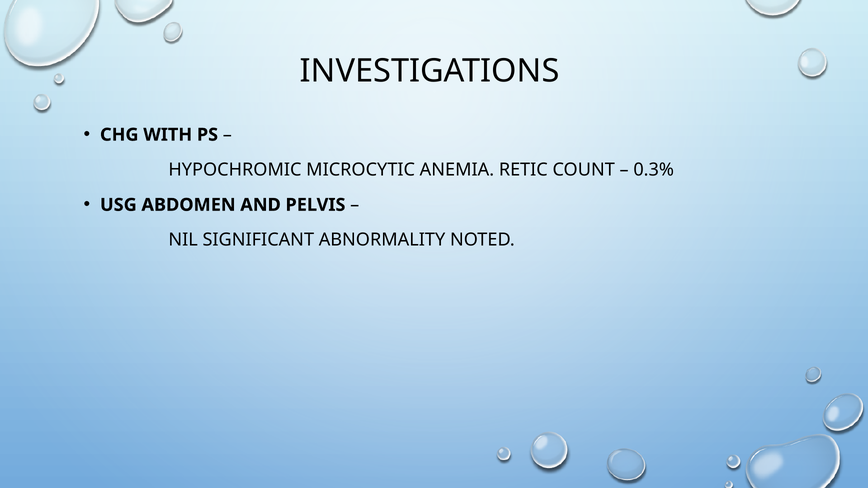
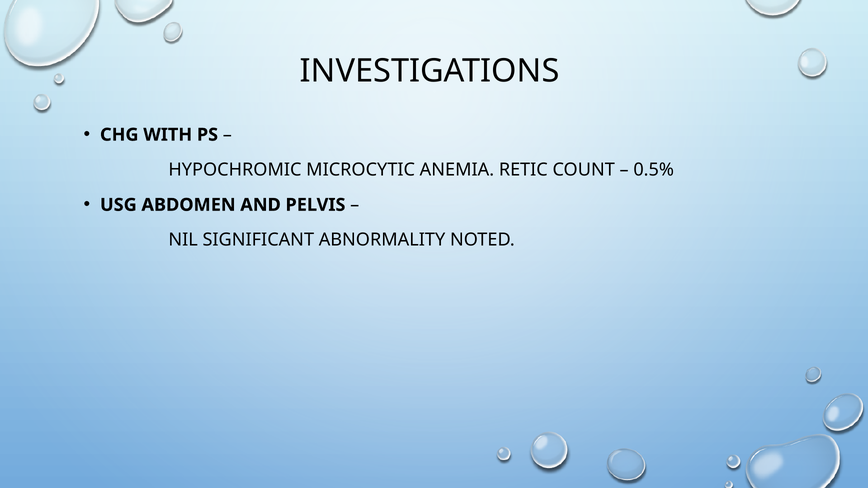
0.3%: 0.3% -> 0.5% (654, 170)
